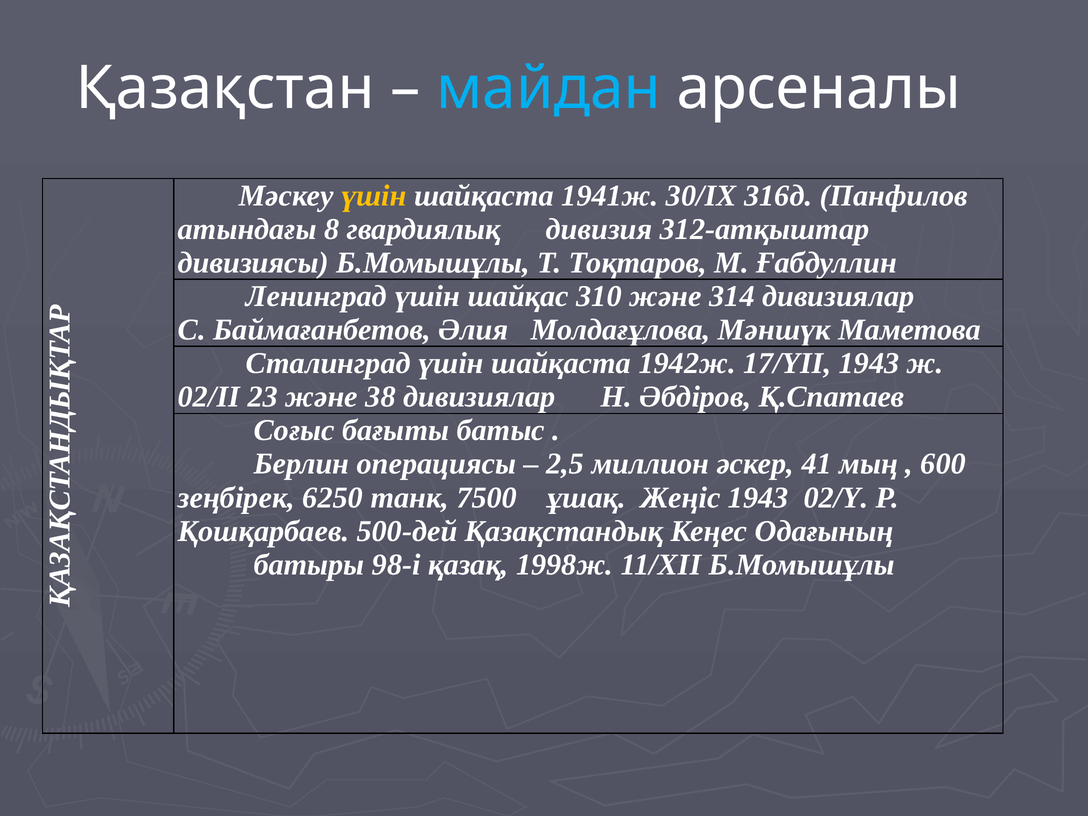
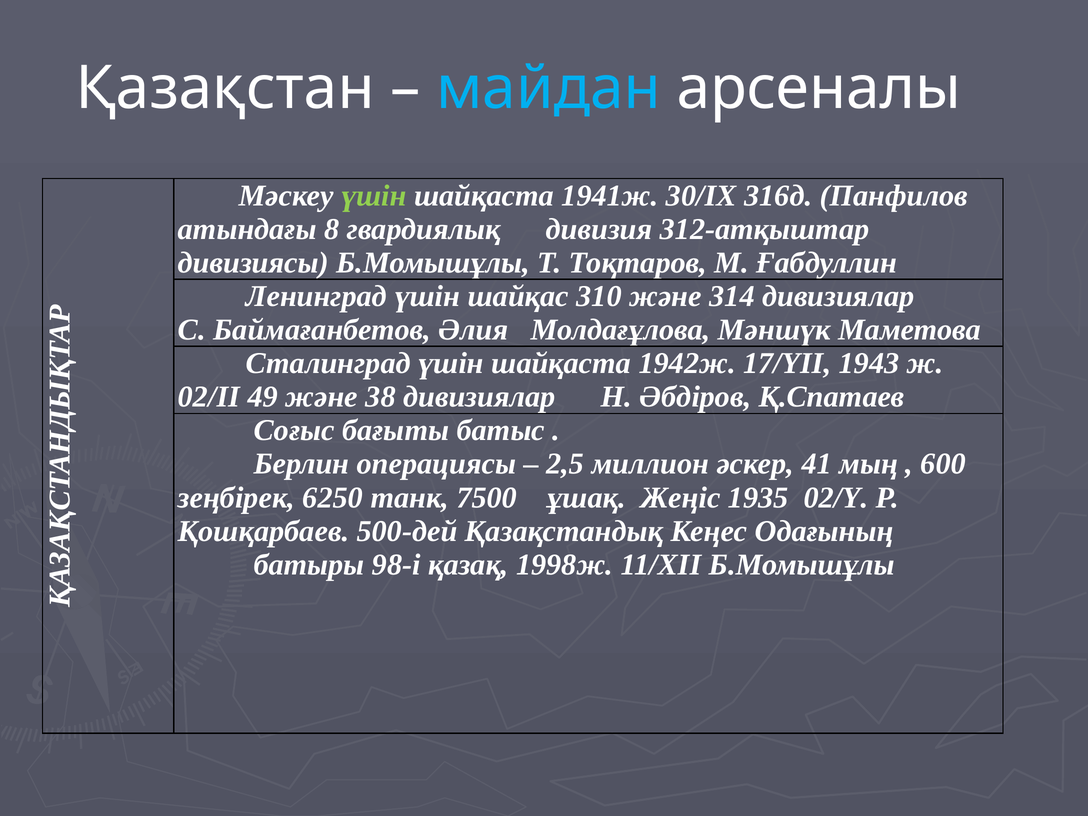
үшін colour: yellow -> light green (374, 196)
23: 23 -> 49 (263, 397)
Жеңіс 1943: 1943 -> 1935 (758, 498)
